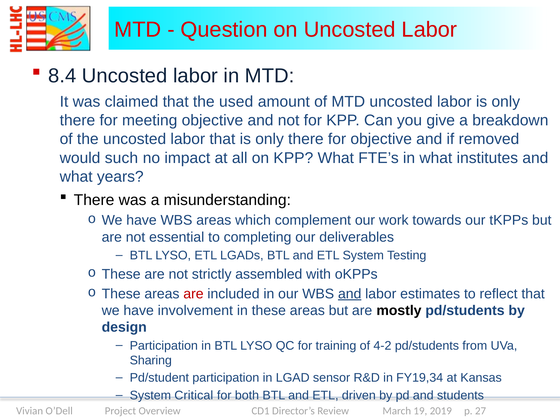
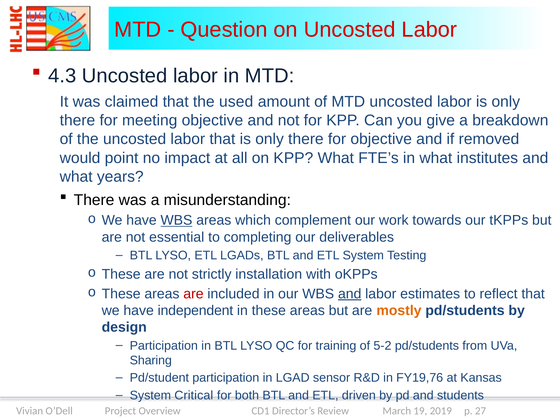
8.4: 8.4 -> 4.3 (62, 76)
such: such -> point (122, 158)
WBS underline: none -> present (176, 220)
assembled: assembled -> installation (269, 274)
involvement: involvement -> independent (195, 311)
mostly colour: black -> orange (399, 311)
4-2: 4-2 -> 5-2 (382, 346)
FY19,34: FY19,34 -> FY19,76 (420, 378)
